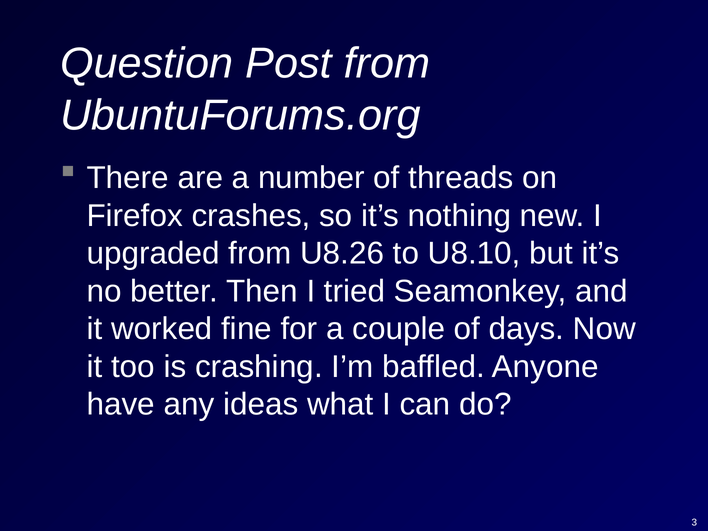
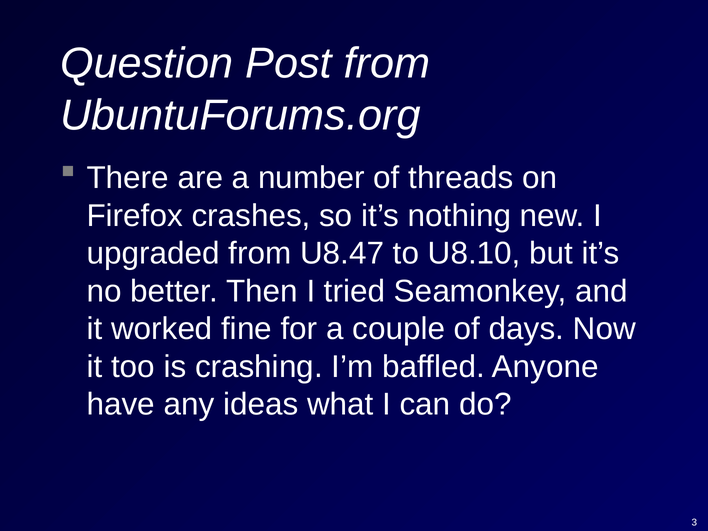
U8.26: U8.26 -> U8.47 (342, 253)
